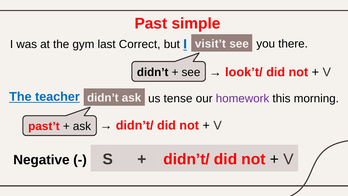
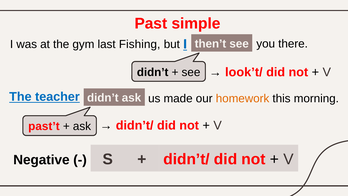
Correct: Correct -> Fishing (140, 44)
visit’t: visit’t -> then’t (210, 44)
tense: tense -> made (178, 98)
homework colour: purple -> orange (243, 98)
